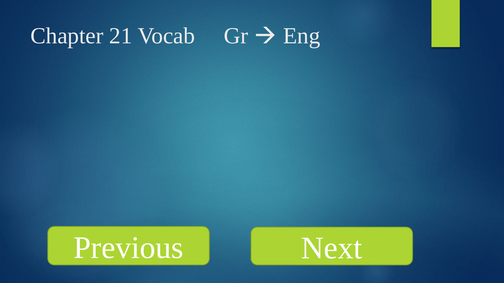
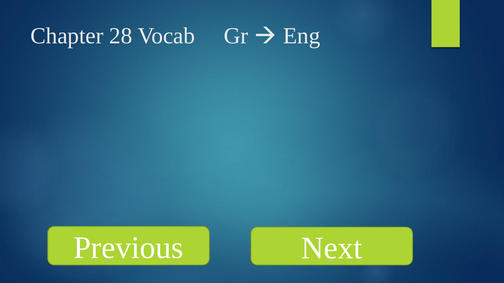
21: 21 -> 28 (121, 36)
